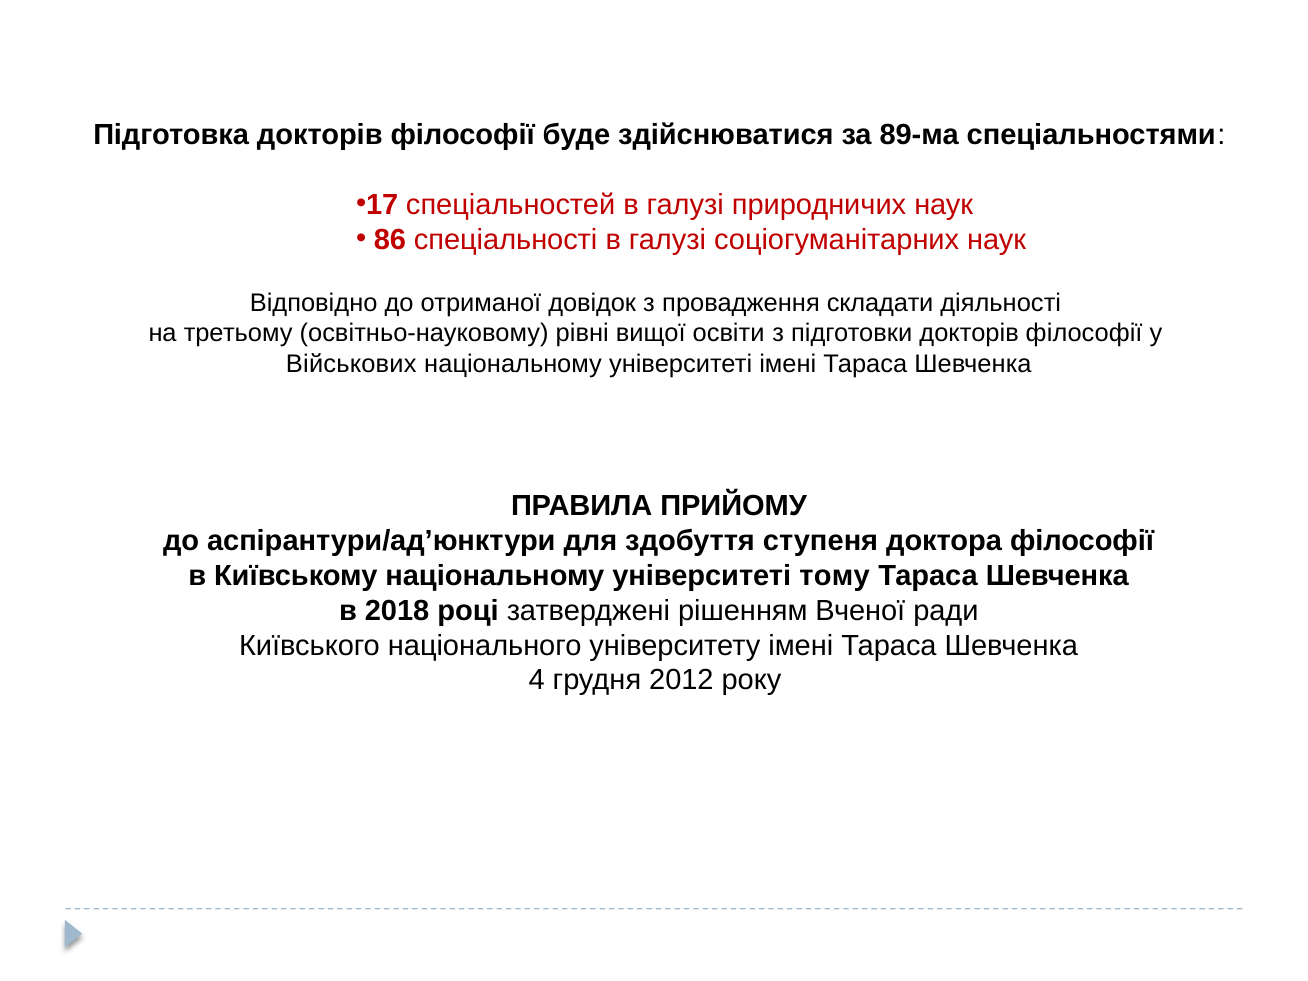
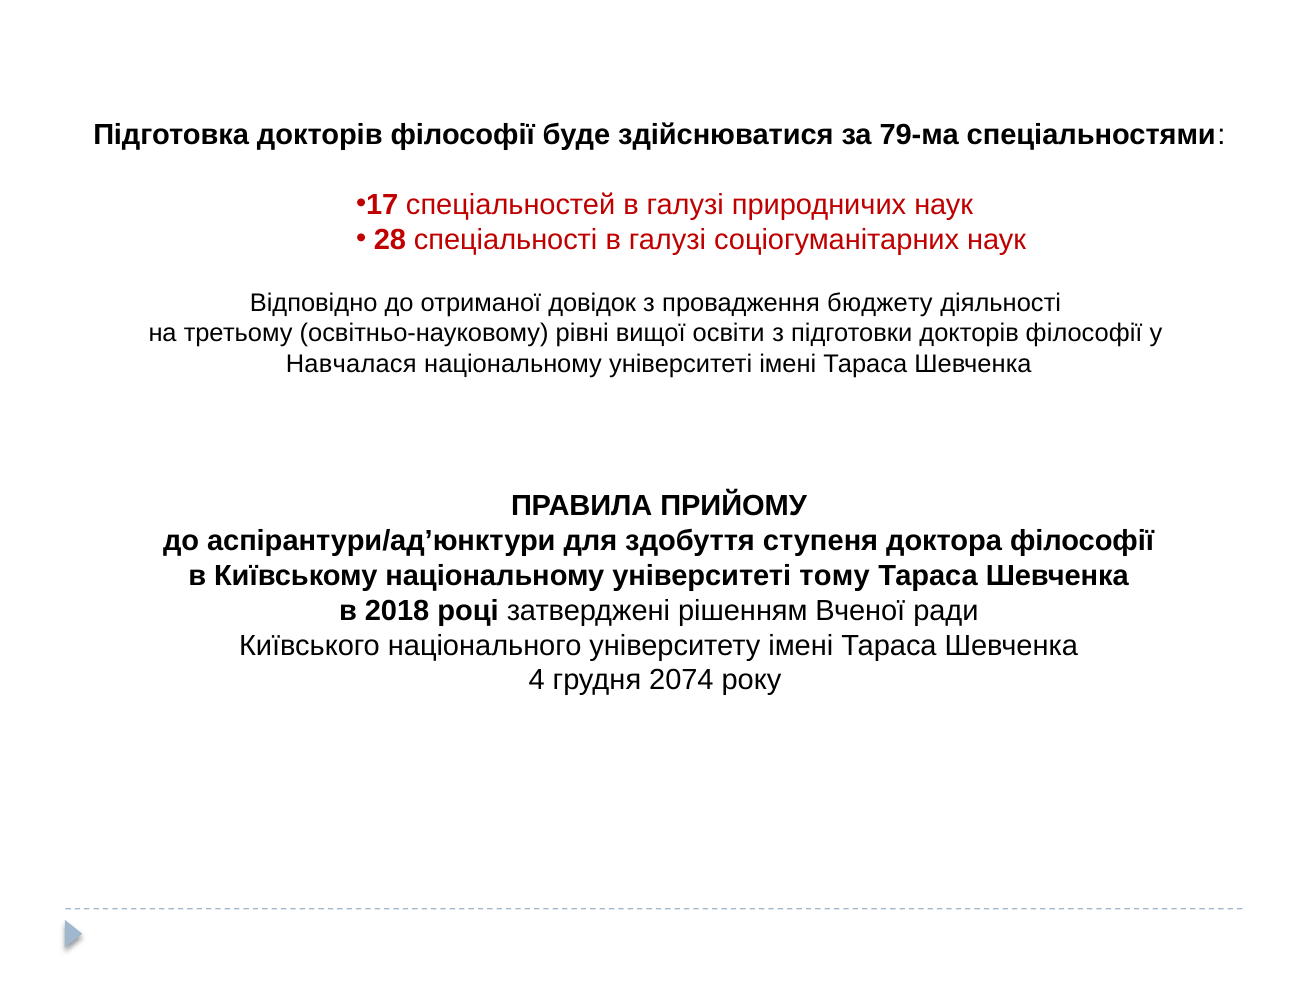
89-ма: 89-ма -> 79-ма (919, 135)
86: 86 -> 28 (390, 240)
складати: складати -> бюджету (880, 303)
Військових: Військових -> Навчалася (351, 364)
2012: 2012 -> 2074 (681, 680)
